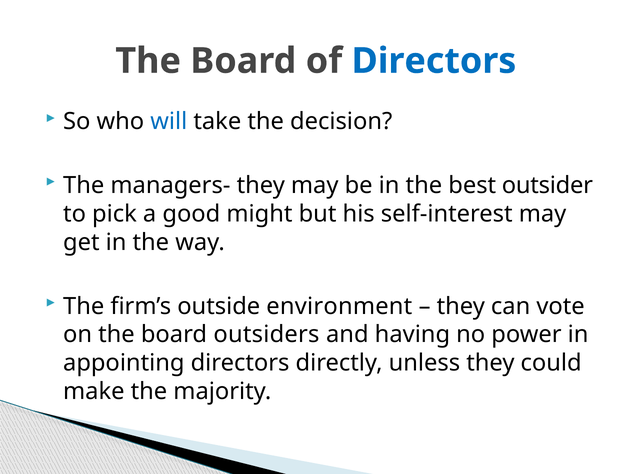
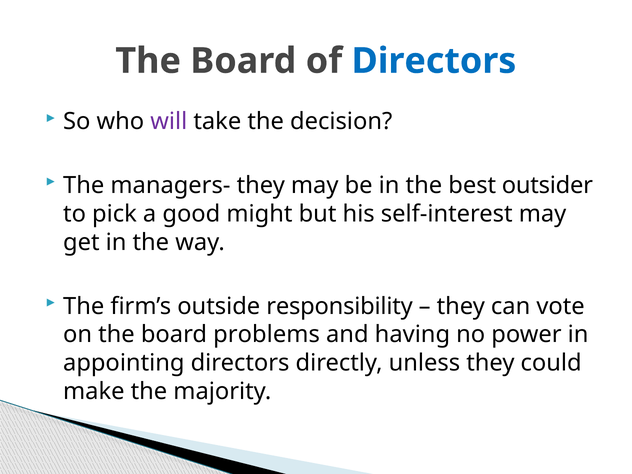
will colour: blue -> purple (169, 121)
environment: environment -> responsibility (340, 306)
outsiders: outsiders -> problems (267, 335)
